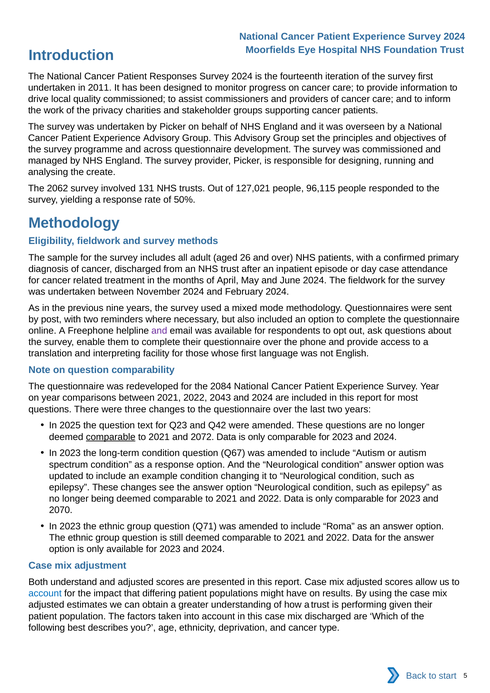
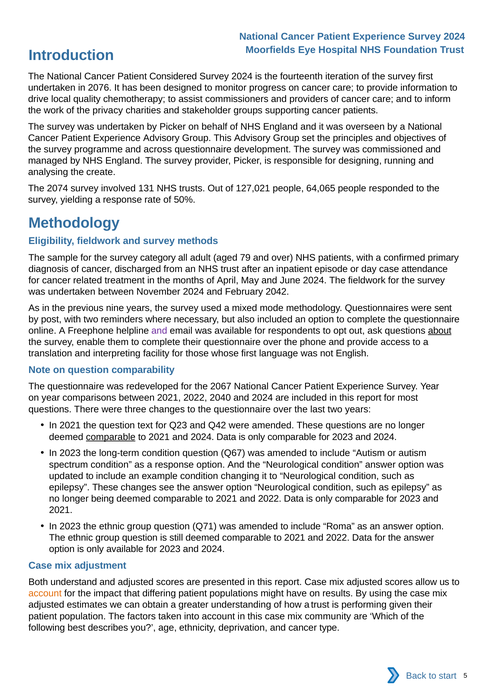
Responses: Responses -> Considered (173, 76)
2011: 2011 -> 2076 (100, 88)
quality commissioned: commissioned -> chemotherapy (134, 99)
2062: 2062 -> 2074 (58, 189)
96,115: 96,115 -> 64,065 (321, 189)
includes: includes -> category (158, 258)
26: 26 -> 79 (245, 258)
February 2024: 2024 -> 2042 (277, 292)
about underline: none -> present (440, 331)
2084: 2084 -> 2067 (221, 387)
2043: 2043 -> 2040 (220, 398)
In 2025: 2025 -> 2021 (70, 426)
2021 and 2072: 2072 -> 2024 (202, 437)
2070: 2070 -> 2021 (61, 510)
account colour: blue -> orange (45, 594)
mix discharged: discharged -> community (328, 617)
